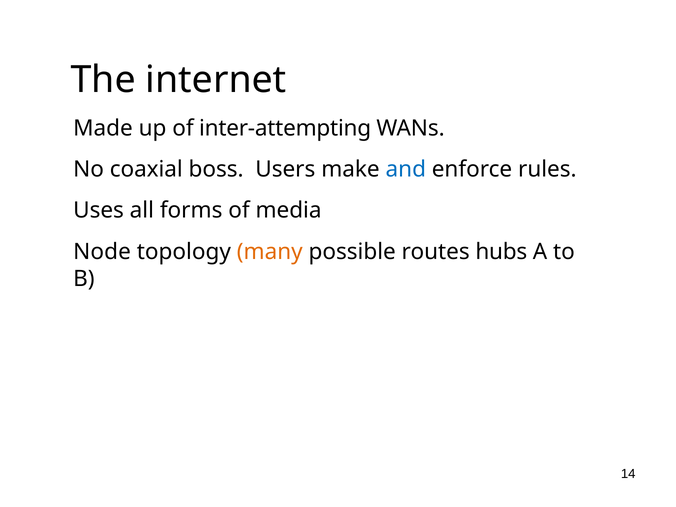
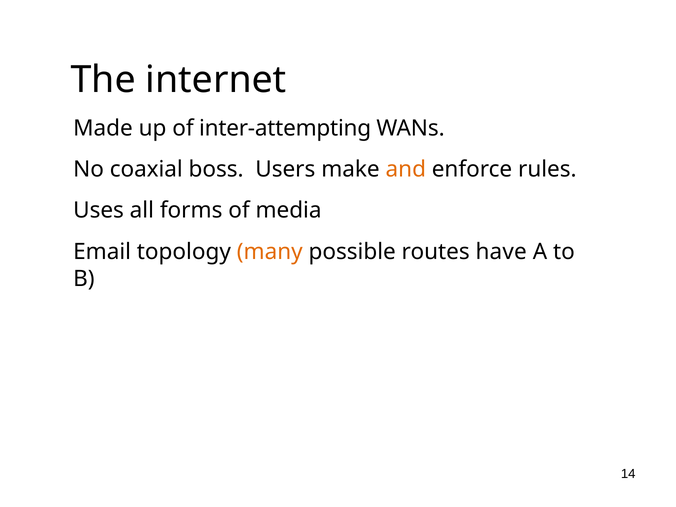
and colour: blue -> orange (406, 169)
Node: Node -> Email (102, 252)
hubs: hubs -> have (501, 252)
